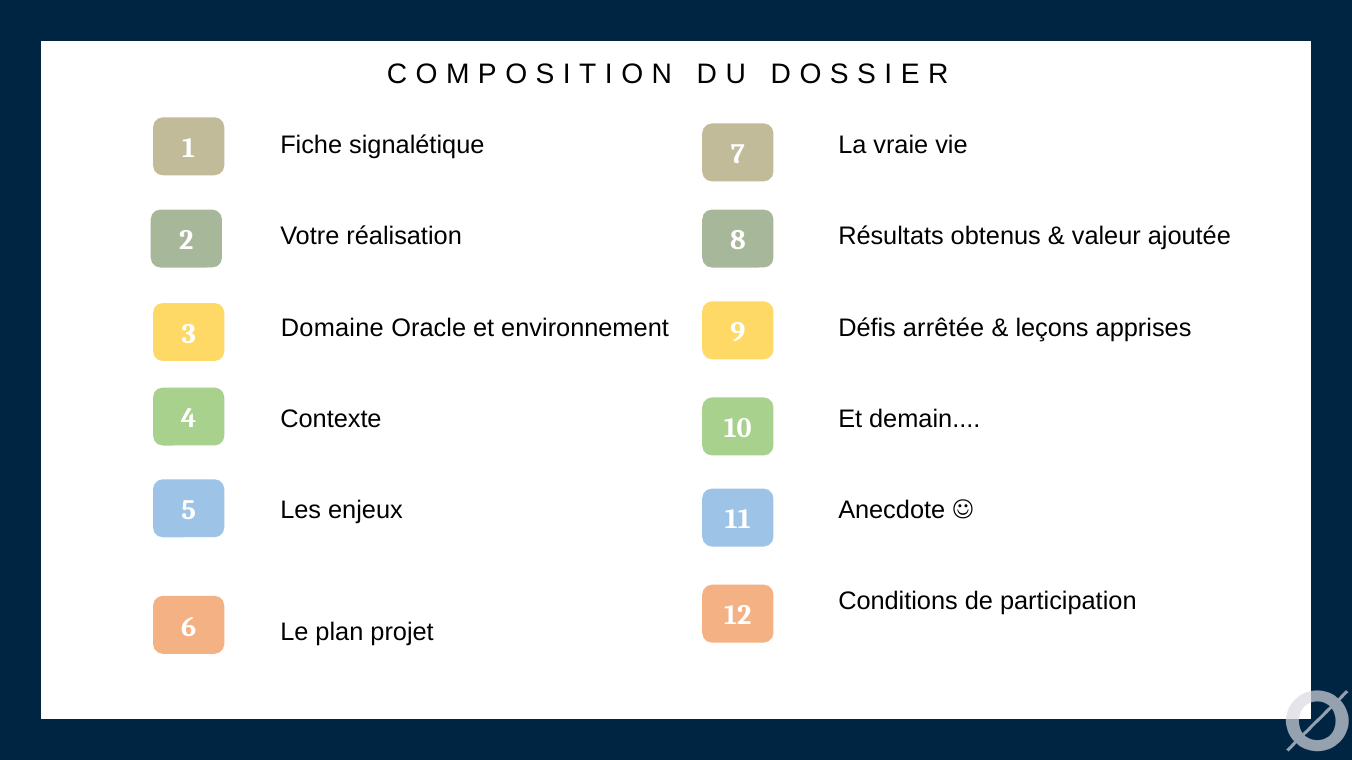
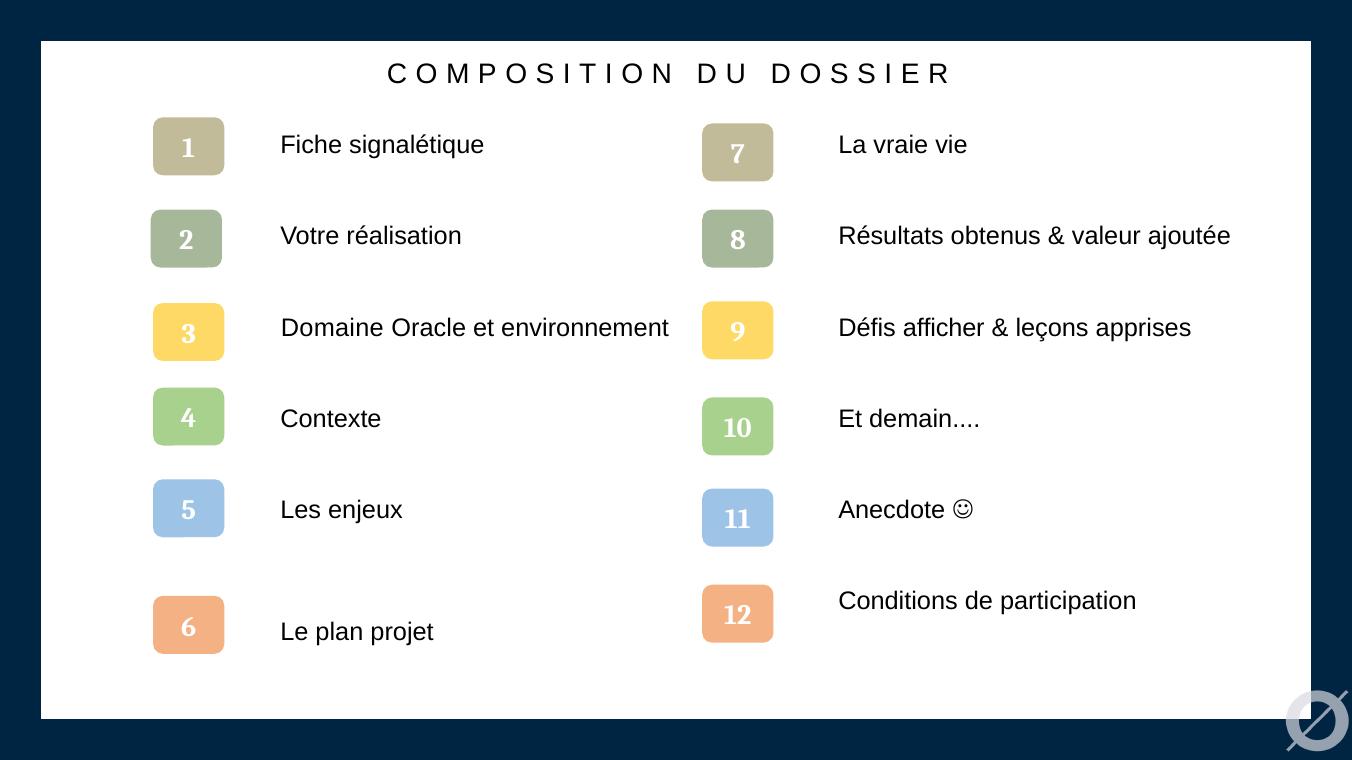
arrêtée: arrêtée -> afficher (944, 328)
